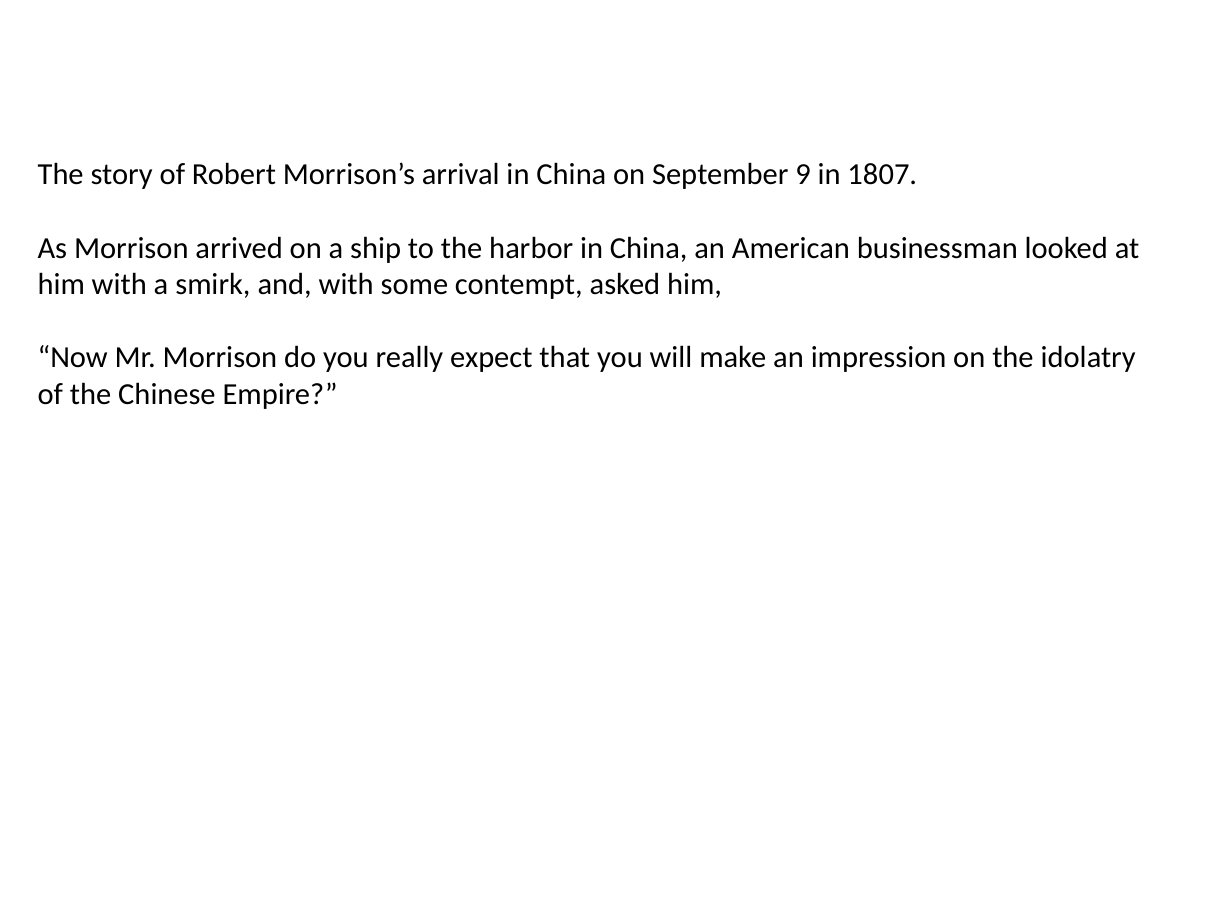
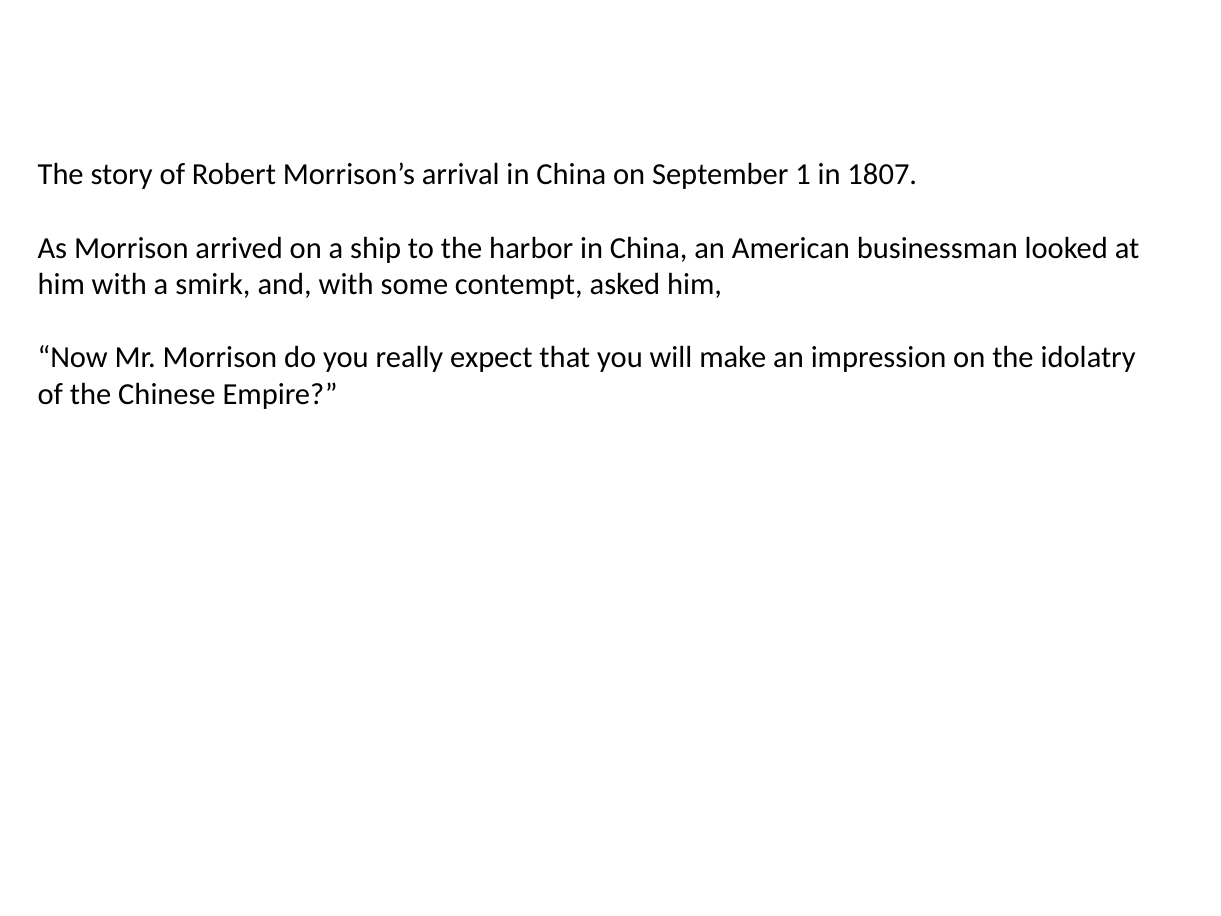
9: 9 -> 1 (803, 175)
